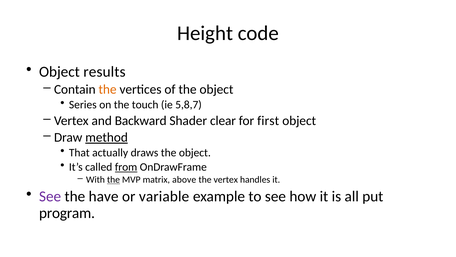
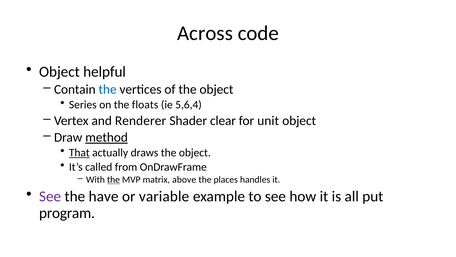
Height: Height -> Across (205, 33)
results: results -> helpful (105, 72)
the colour: orange -> blue (108, 89)
touch: touch -> floats (145, 104)
5,8,7: 5,8,7 -> 5,6,4 (189, 104)
Backward: Backward -> Renderer (141, 120)
first: first -> unit (268, 120)
That underline: none -> present (79, 152)
from underline: present -> none (126, 167)
the vertex: vertex -> places (226, 179)
